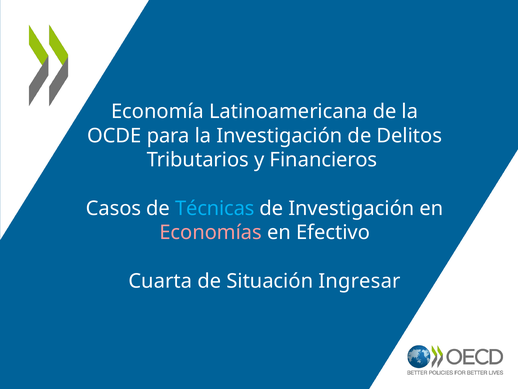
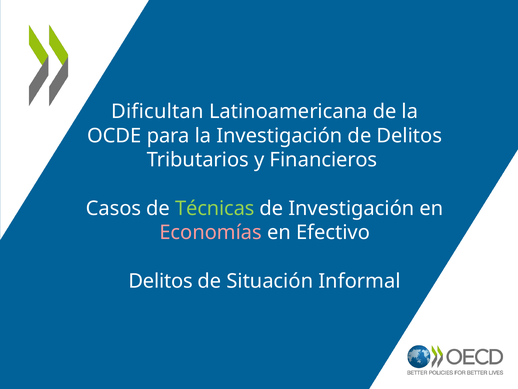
Economía: Economía -> Dificultan (157, 111)
Técnicas colour: light blue -> light green (215, 208)
Cuarta: Cuarta -> Delitos (161, 281)
Ingresar: Ingresar -> Informal (360, 281)
